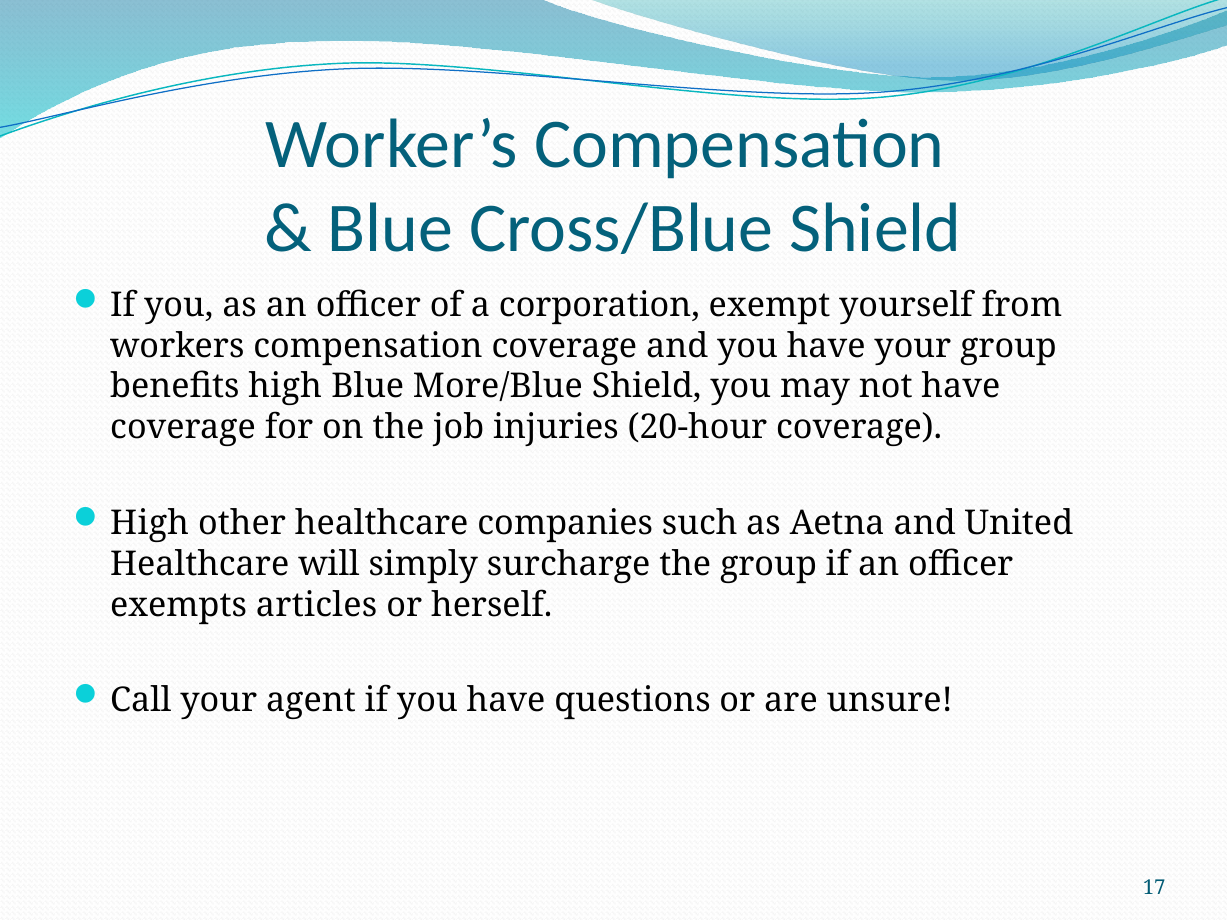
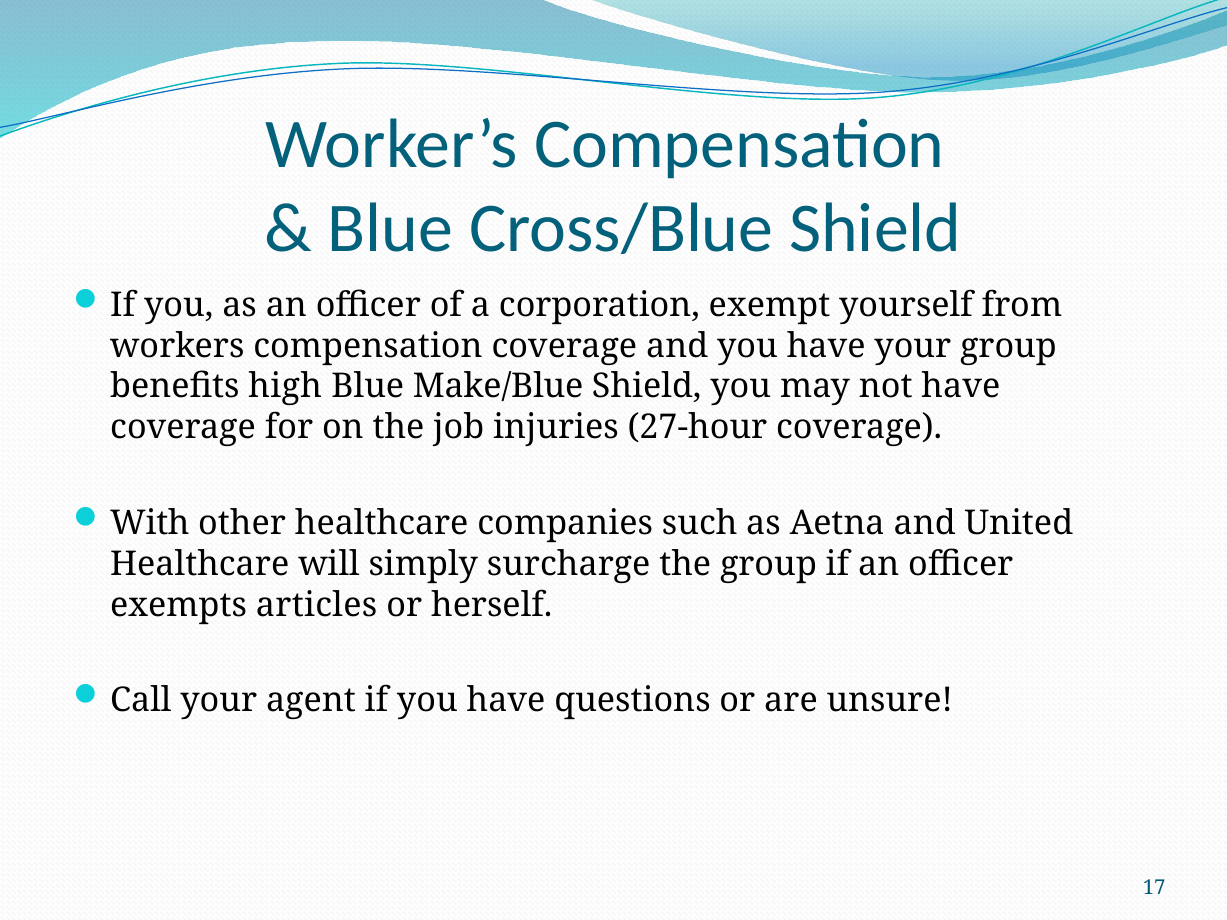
More/Blue: More/Blue -> Make/Blue (498, 387)
20-hour: 20-hour -> 27-hour (697, 428)
High: High -> With (150, 523)
